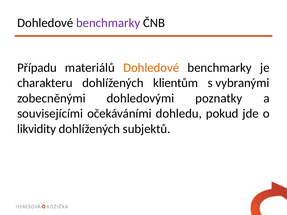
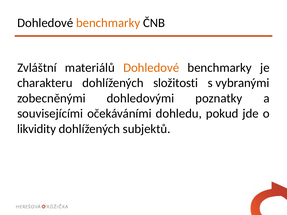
benchmarky colour: purple -> orange (108, 23)
Případu: Případu -> Zvláštní (37, 68)
klientům: klientům -> složitosti (176, 83)
